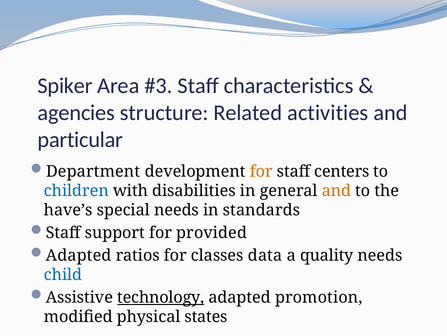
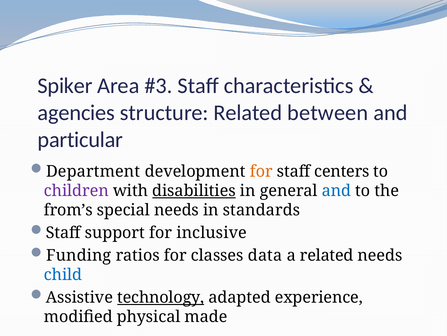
activities: activities -> between (328, 113)
children colour: blue -> purple (76, 190)
disabilities underline: none -> present (194, 190)
and colour: orange -> blue (336, 190)
have’s: have’s -> from’s (68, 210)
provided: provided -> inclusive (212, 232)
Adapted: Adapted -> Funding (79, 255)
a quality: quality -> related (327, 255)
promotion: promotion -> experience (319, 297)
states: states -> made (206, 316)
